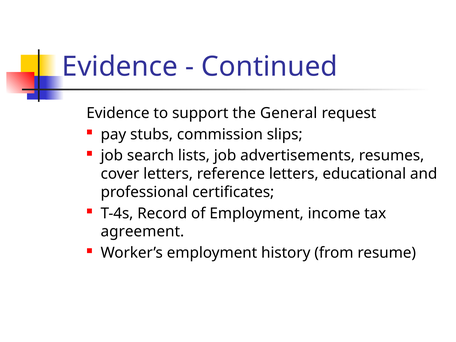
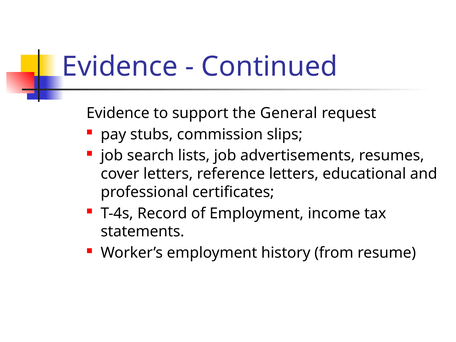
agreement: agreement -> statements (142, 232)
